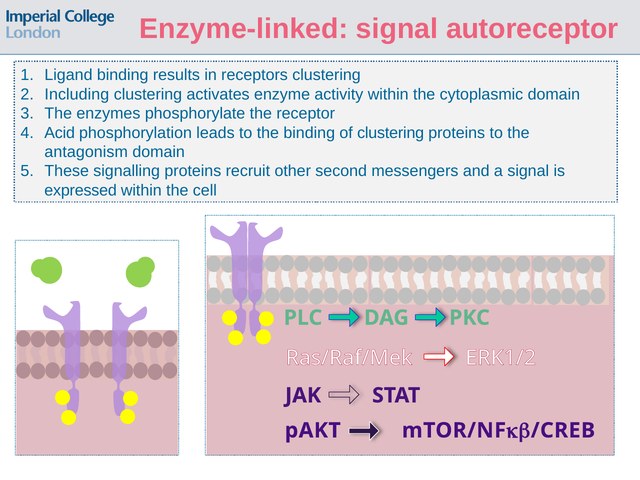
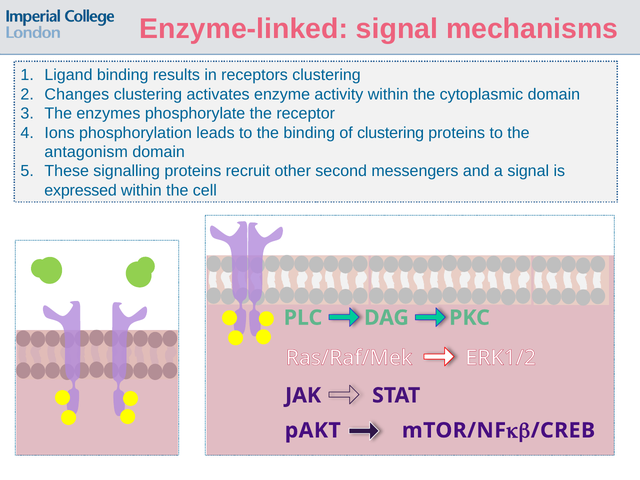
autoreceptor: autoreceptor -> mechanisms (532, 29)
Including: Including -> Changes (77, 94)
Acid: Acid -> Ions (60, 133)
